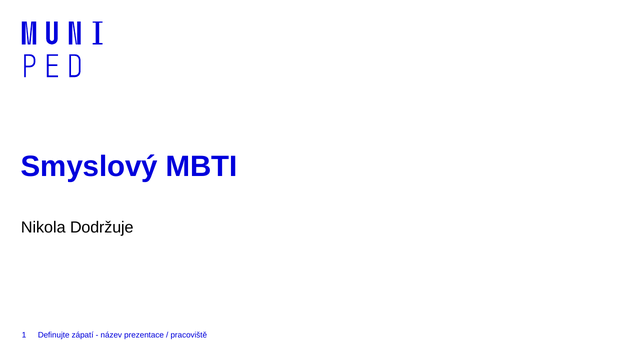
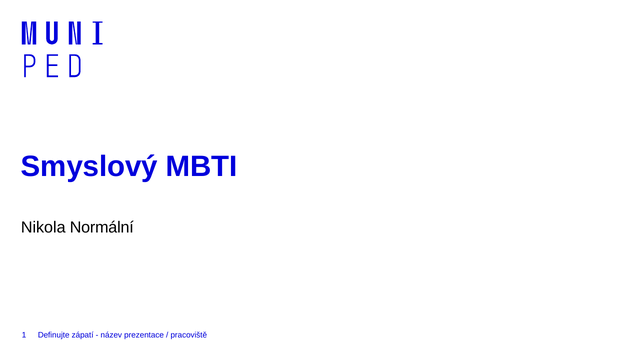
Dodržuje: Dodržuje -> Normální (102, 228)
